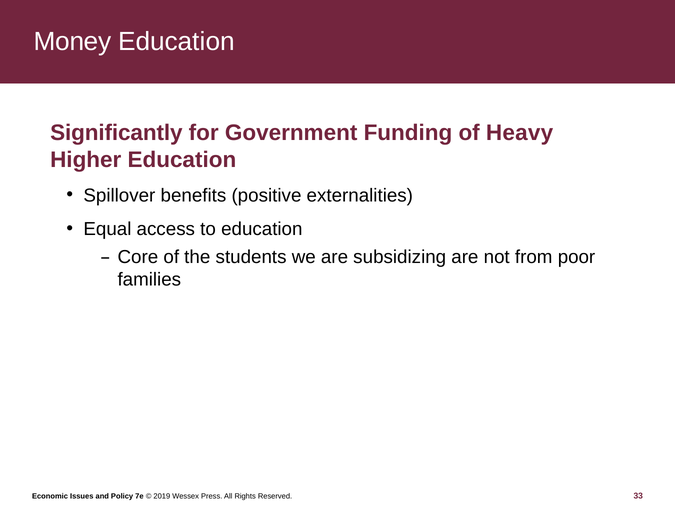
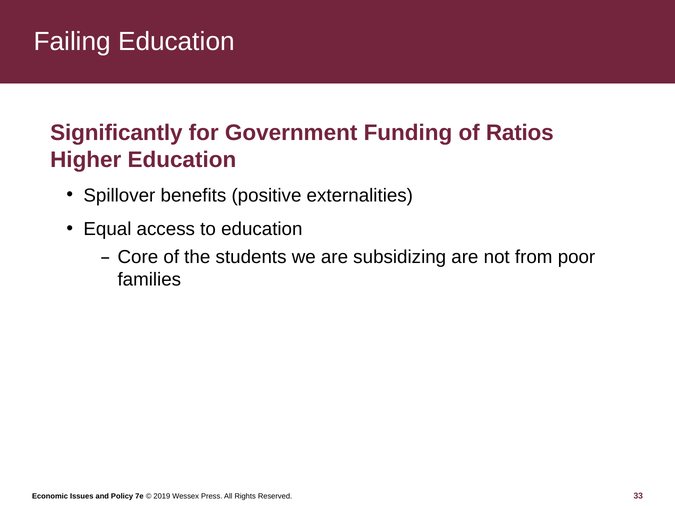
Money: Money -> Failing (72, 42)
Heavy: Heavy -> Ratios (520, 133)
